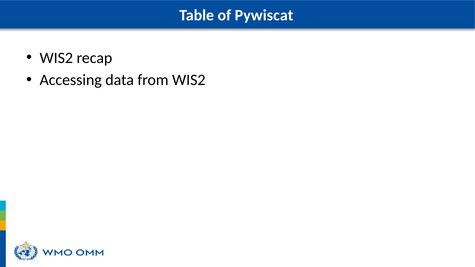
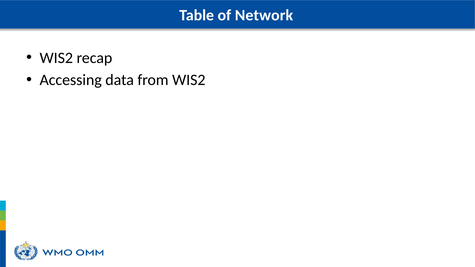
Pywiscat: Pywiscat -> Network (264, 15)
